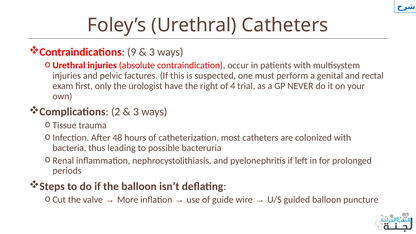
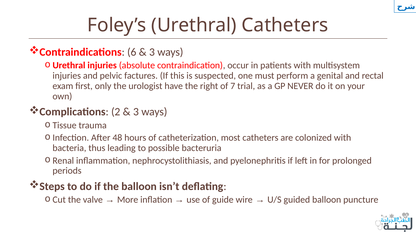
9: 9 -> 6 (132, 52)
4: 4 -> 7 (233, 86)
